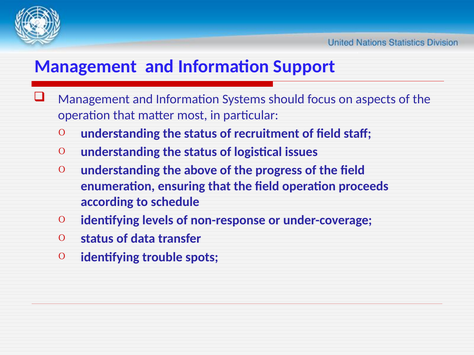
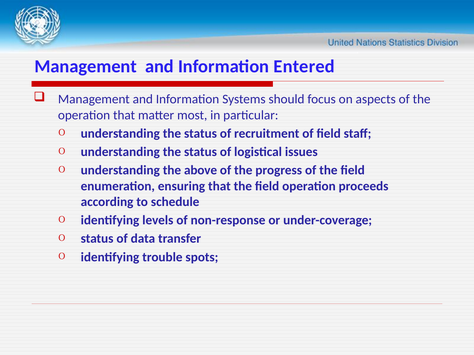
Support: Support -> Entered (304, 67)
